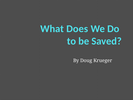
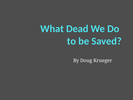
Does: Does -> Dead (77, 29)
